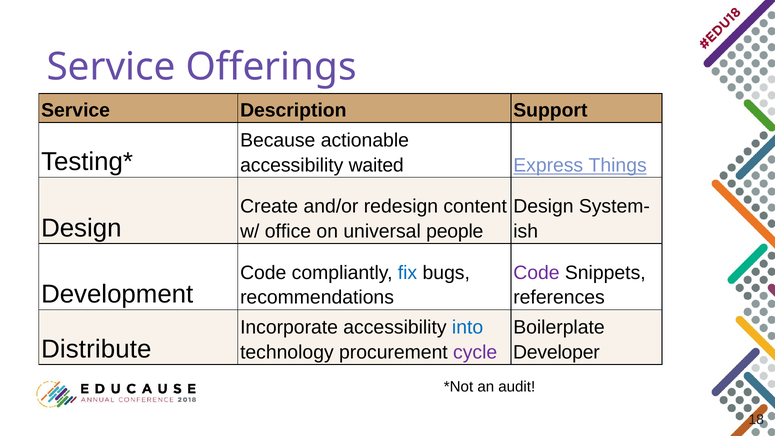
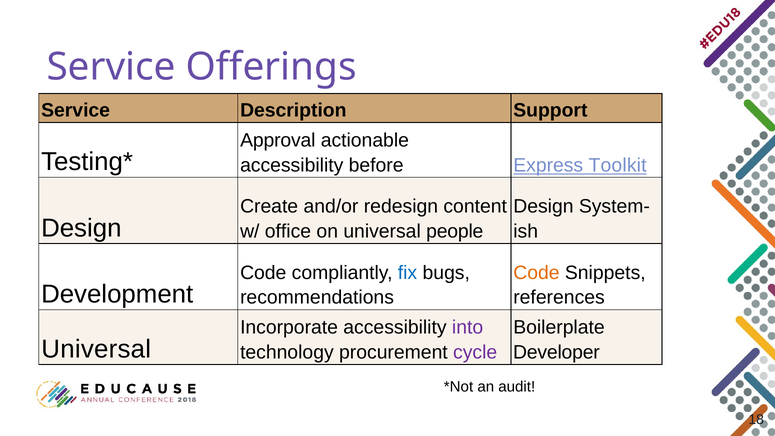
Because: Because -> Approval (278, 140)
waited: waited -> before (376, 165)
Things: Things -> Toolkit (618, 165)
Code colour: purple -> orange (536, 273)
into colour: blue -> purple (468, 327)
Distribute: Distribute -> Universal (96, 349)
